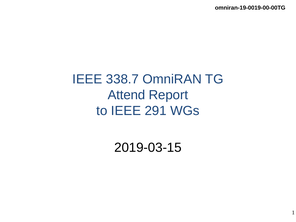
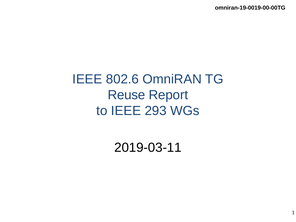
338.7: 338.7 -> 802.6 (122, 79)
Attend: Attend -> Reuse (126, 95)
291: 291 -> 293 (156, 111)
2019-03-15: 2019-03-15 -> 2019-03-11 (148, 147)
